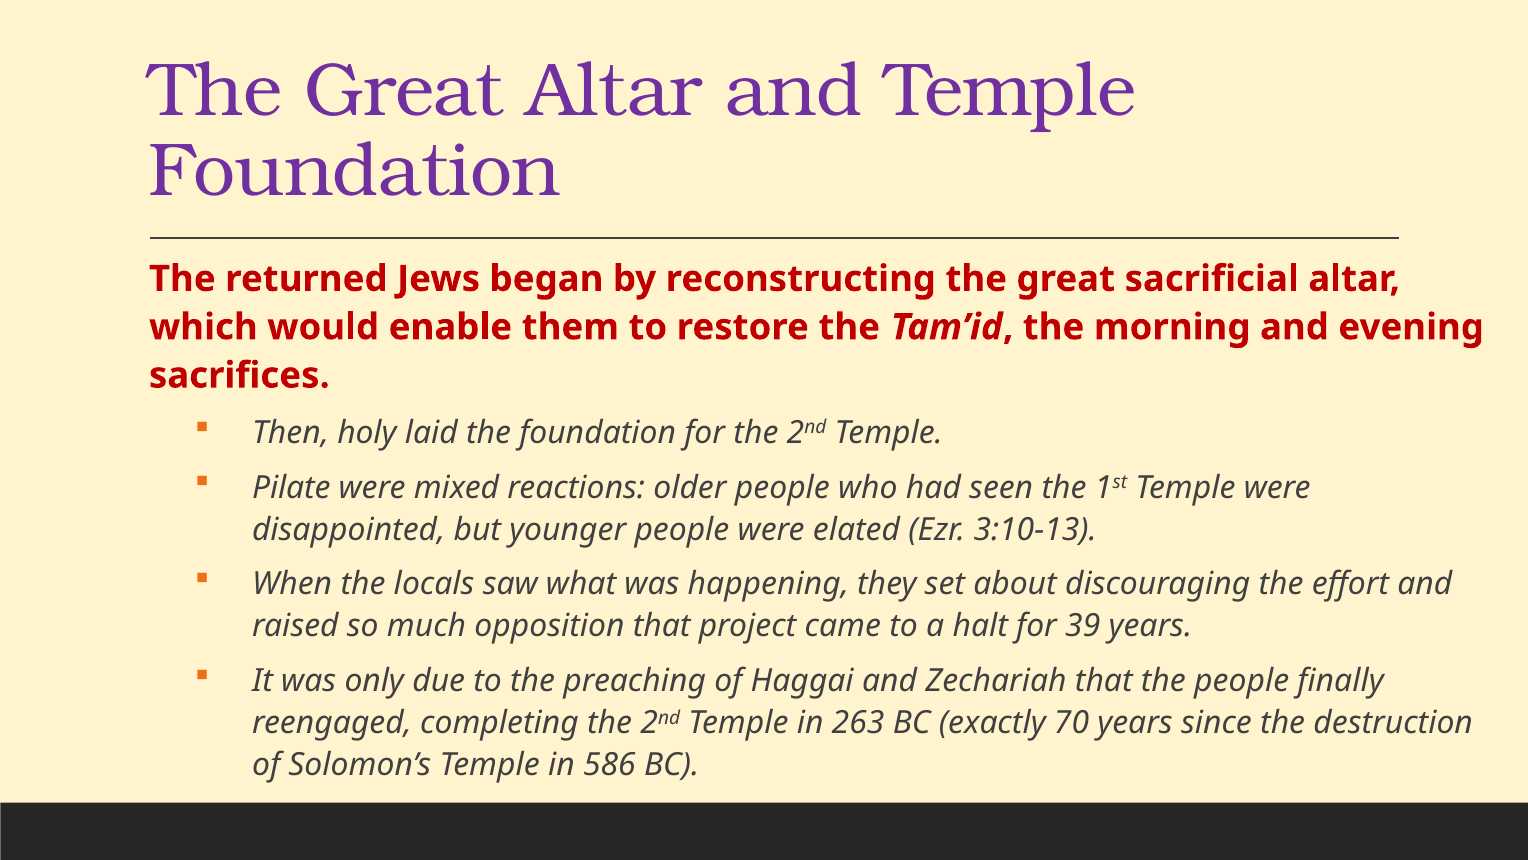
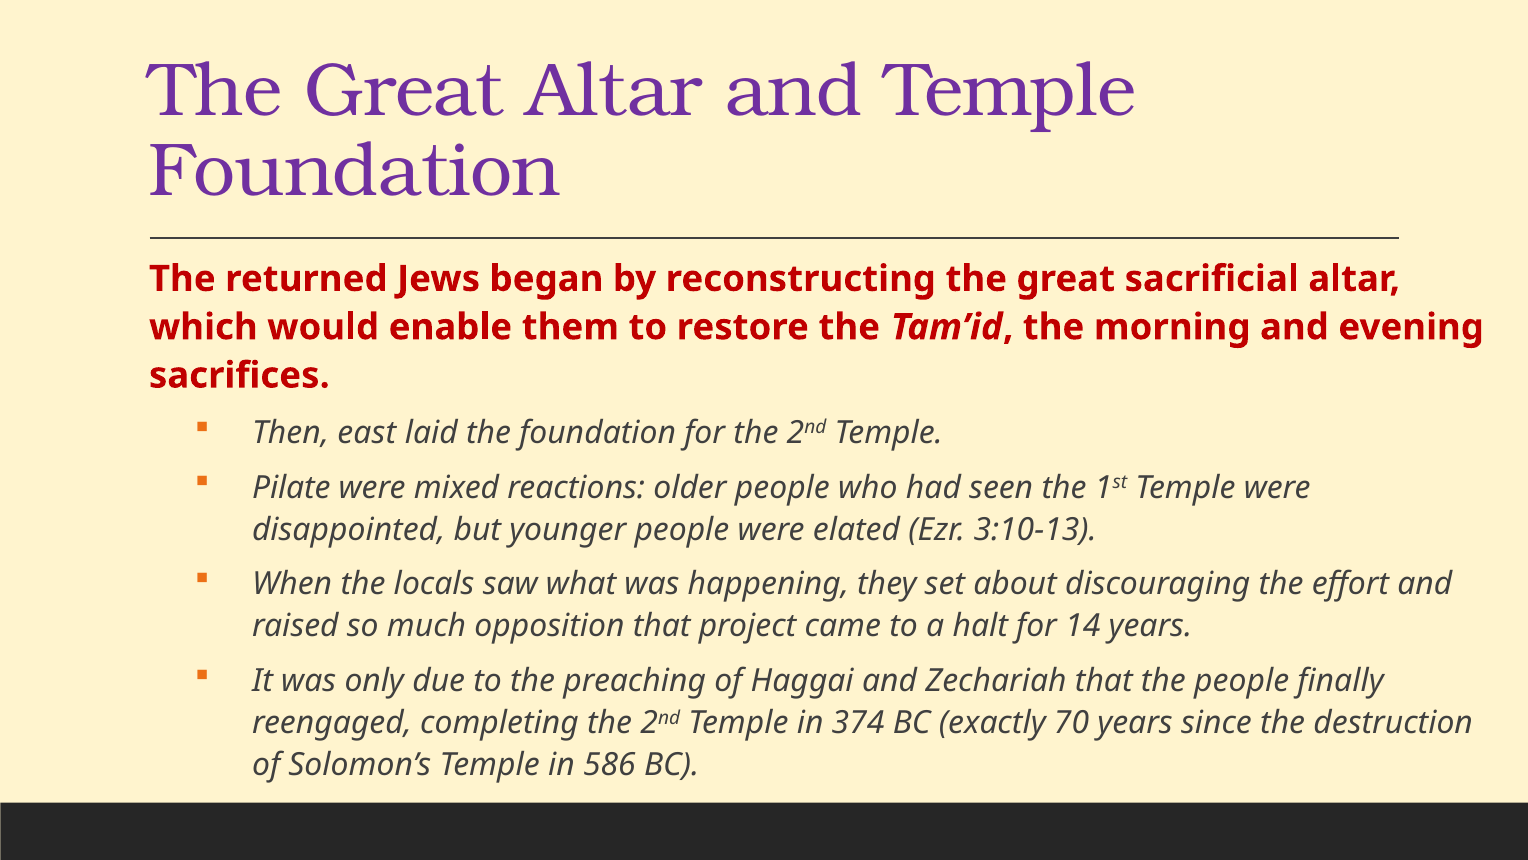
holy: holy -> east (367, 433)
39: 39 -> 14 (1083, 626)
263: 263 -> 374 (858, 723)
